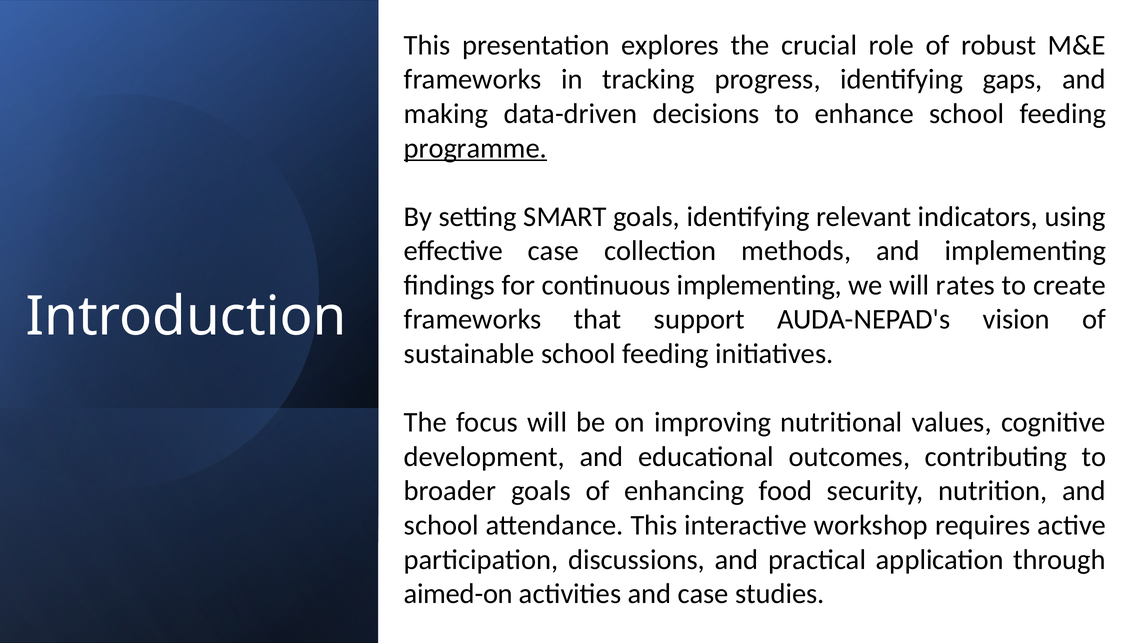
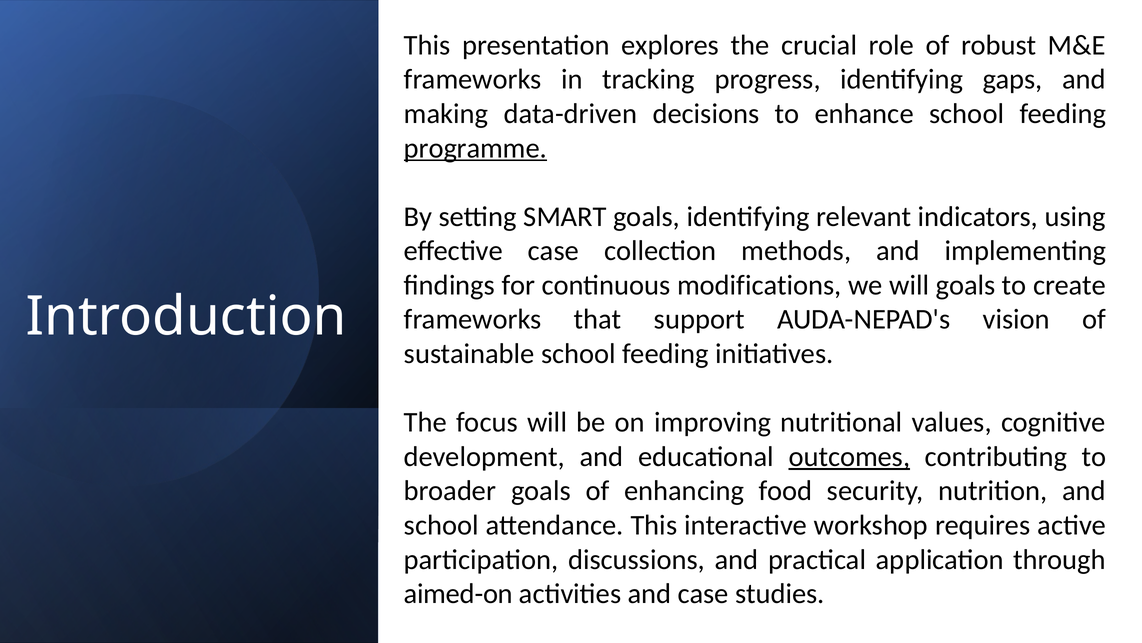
continuous implementing: implementing -> modifications (759, 285)
will rates: rates -> goals (966, 285)
outcomes underline: none -> present (849, 456)
